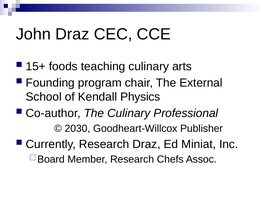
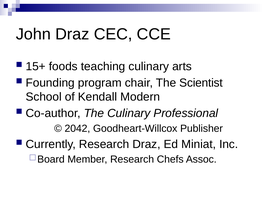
External: External -> Scientist (201, 83)
Physics: Physics -> Modern (140, 97)
2030: 2030 -> 2042 (77, 128)
